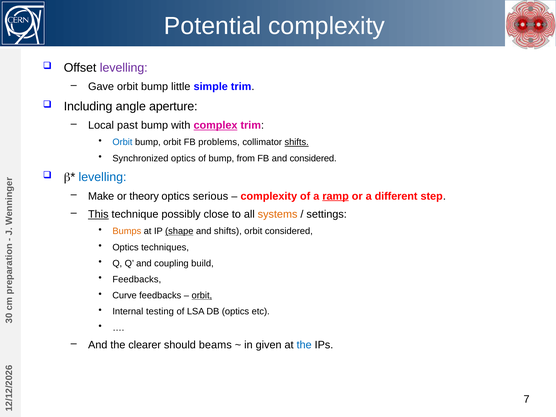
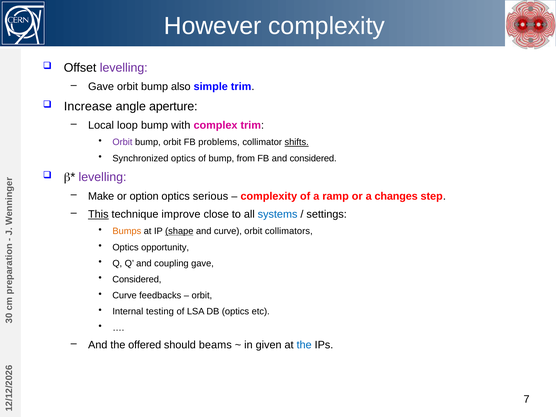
Potential: Potential -> However (213, 26)
little: little -> also (181, 87)
Including: Including -> Increase (88, 106)
past: past -> loop (127, 125)
complex underline: present -> none (216, 125)
Orbit colour: blue -> purple (122, 142)
levelling colour: blue -> purple (103, 177)
theory: theory -> option (144, 196)
ramp underline: present -> none (336, 196)
different: different -> changes (396, 196)
possibly: possibly -> improve (181, 214)
systems colour: orange -> blue (278, 214)
and shifts: shifts -> curve (228, 231)
orbit considered: considered -> collimators (289, 231)
techniques: techniques -> opportunity (165, 247)
coupling build: build -> gave (203, 263)
Feedbacks: Feedbacks -> Considered (137, 279)
orbit underline: present -> none (202, 295)
clearer: clearer -> offered (145, 345)
